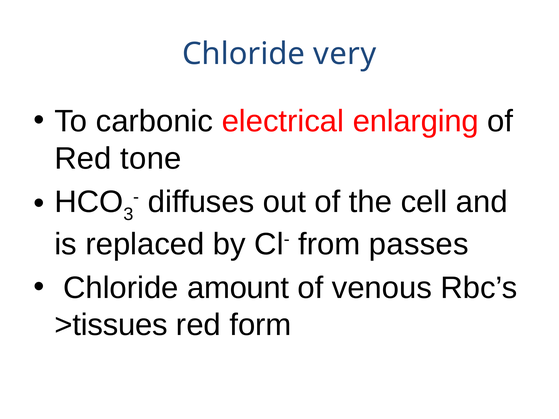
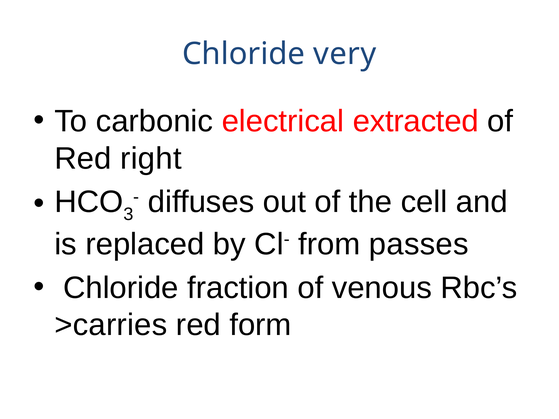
enlarging: enlarging -> extracted (416, 121)
tone: tone -> right (151, 159)
amount: amount -> fraction (238, 288)
>tissues: >tissues -> >carries (111, 325)
